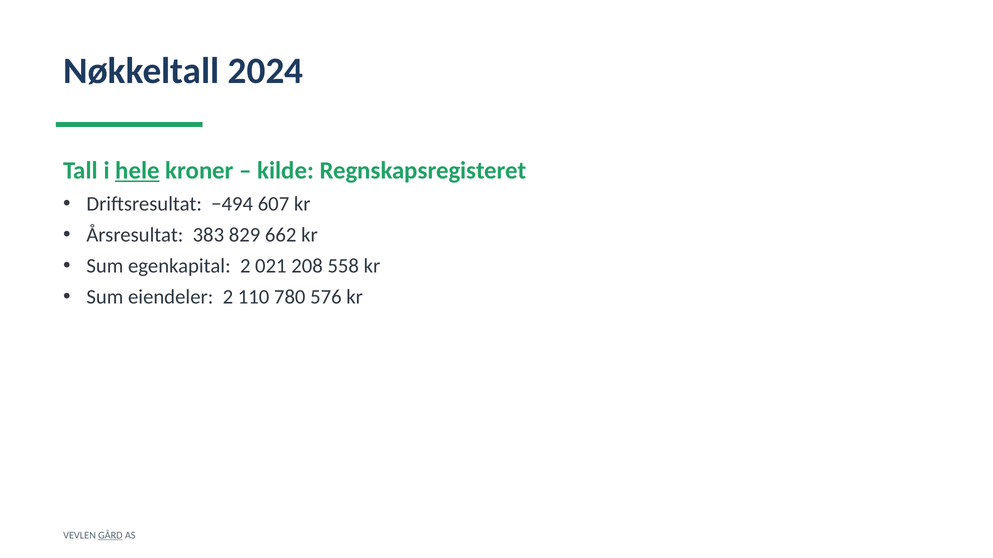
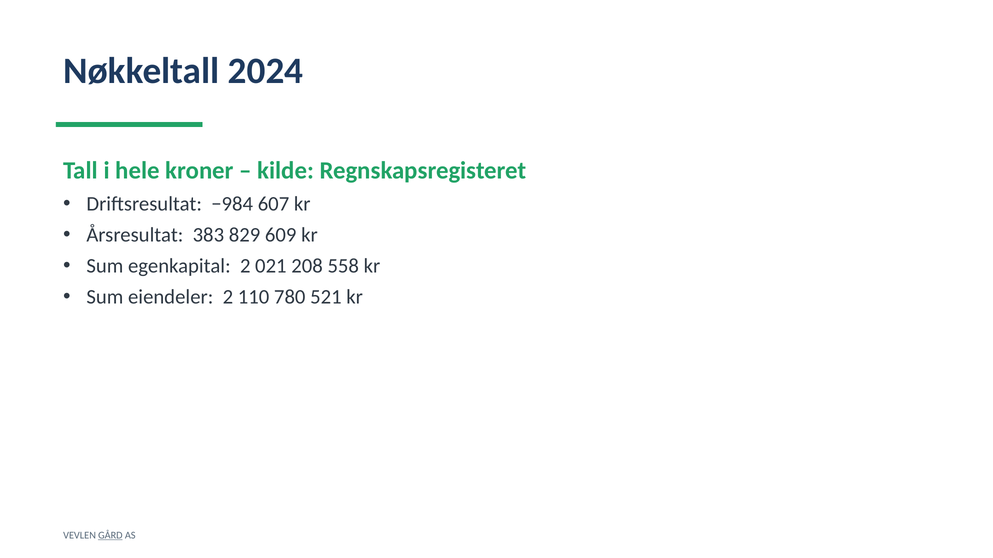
hele underline: present -> none (137, 171)
−494: −494 -> −984 (232, 204)
662: 662 -> 609 (281, 235)
576: 576 -> 521 (326, 297)
